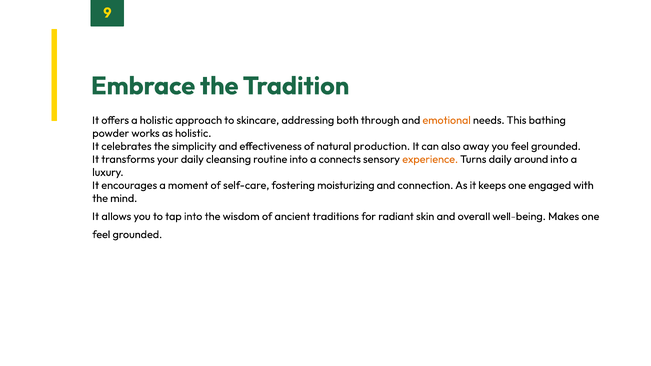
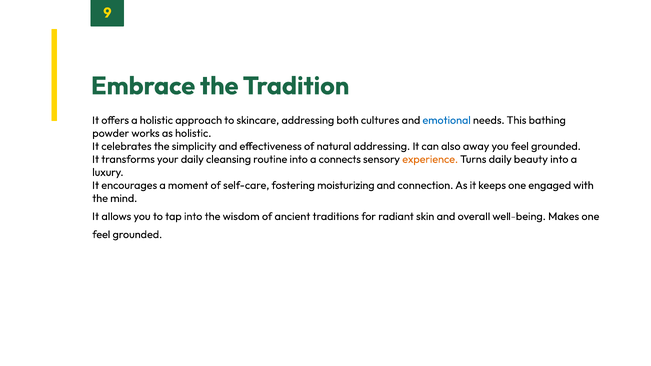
through: through -> cultures (380, 120)
emotional colour: orange -> blue (447, 120)
natural production: production -> addressing (382, 146)
around: around -> beauty (531, 159)
